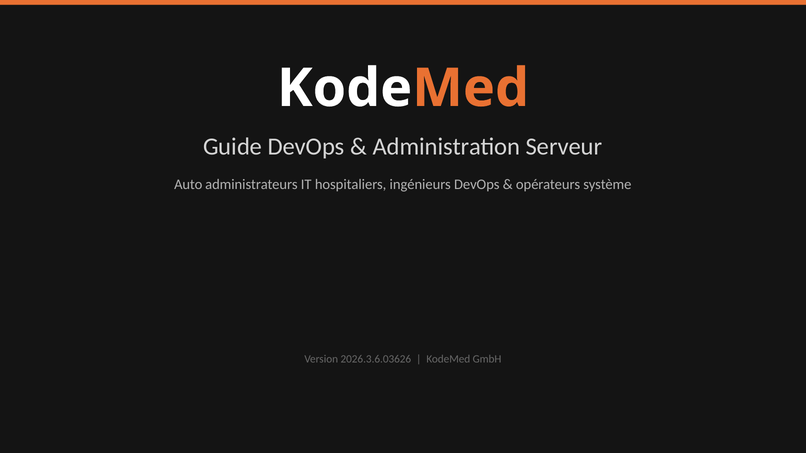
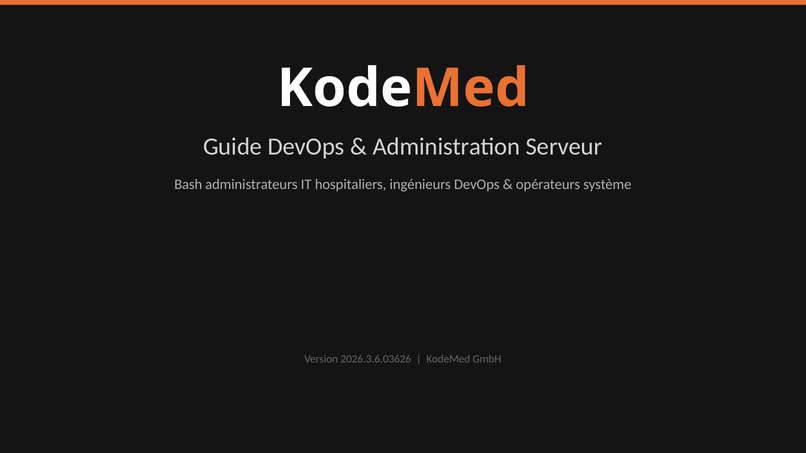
Auto: Auto -> Bash (188, 184)
